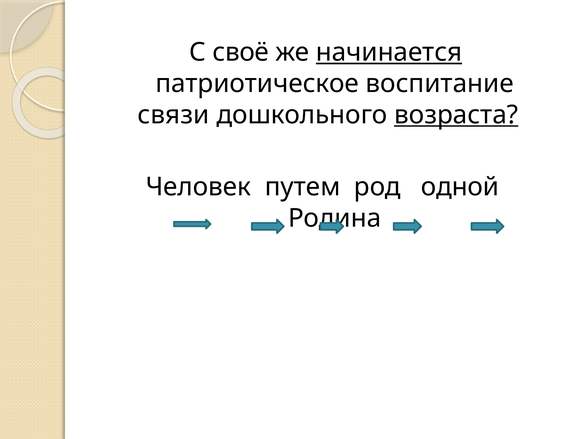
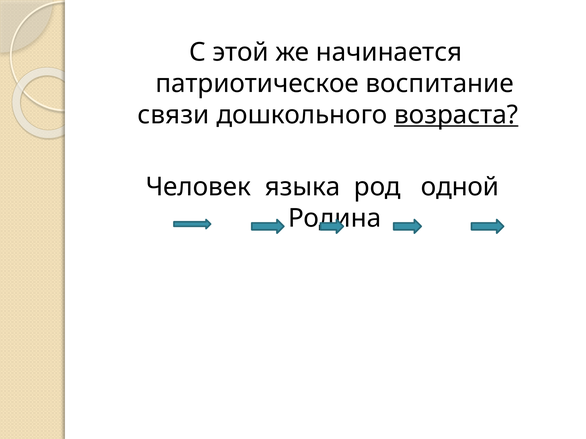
своё: своё -> этой (241, 52)
начинается underline: present -> none (389, 52)
путем: путем -> языка (303, 187)
